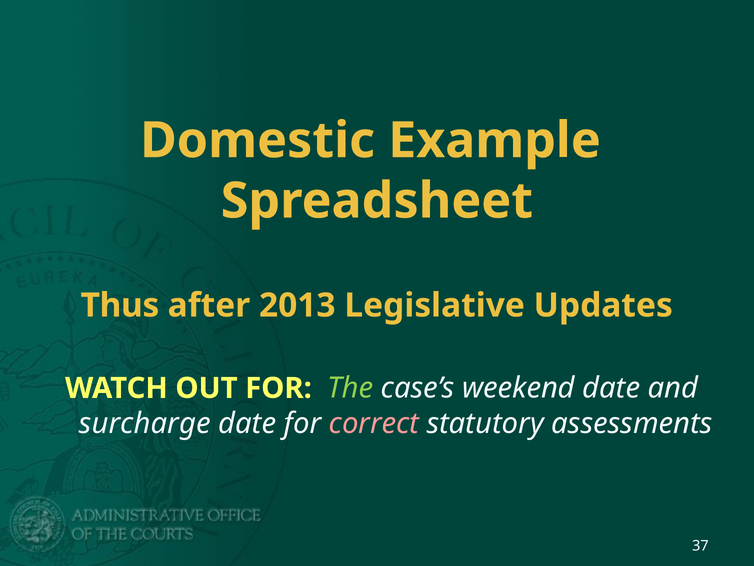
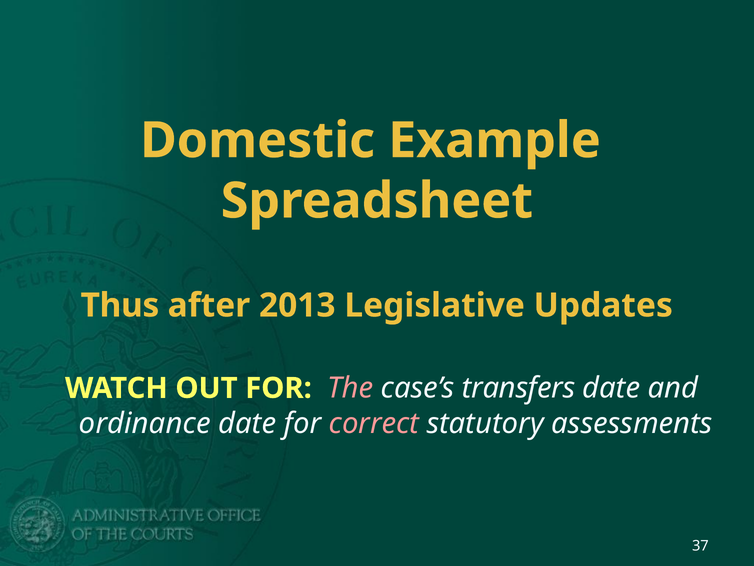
The colour: light green -> pink (350, 388)
weekend: weekend -> transfers (519, 388)
surcharge: surcharge -> ordinance (145, 423)
